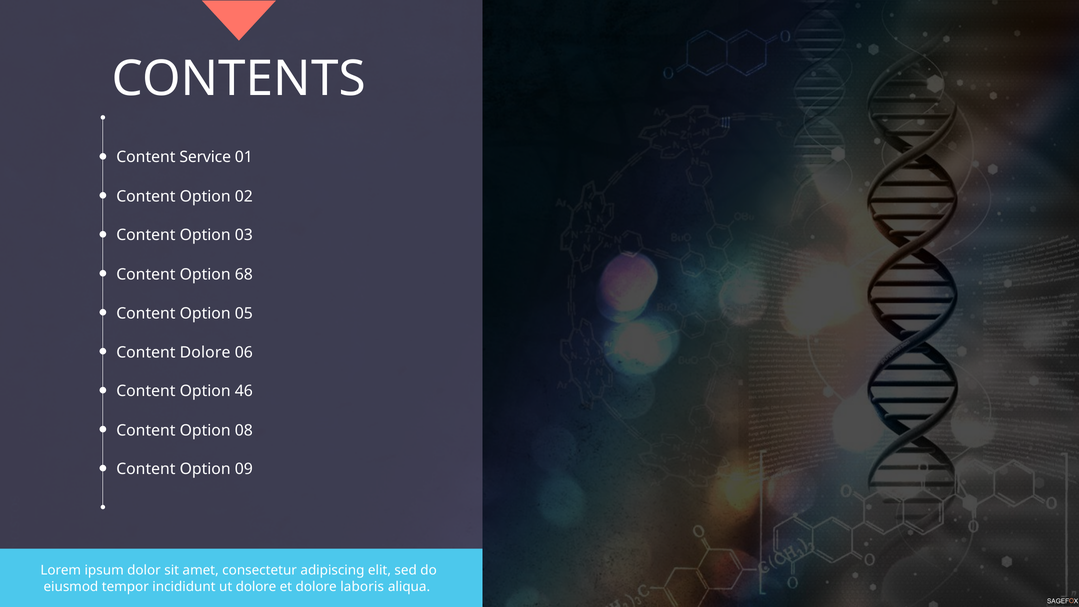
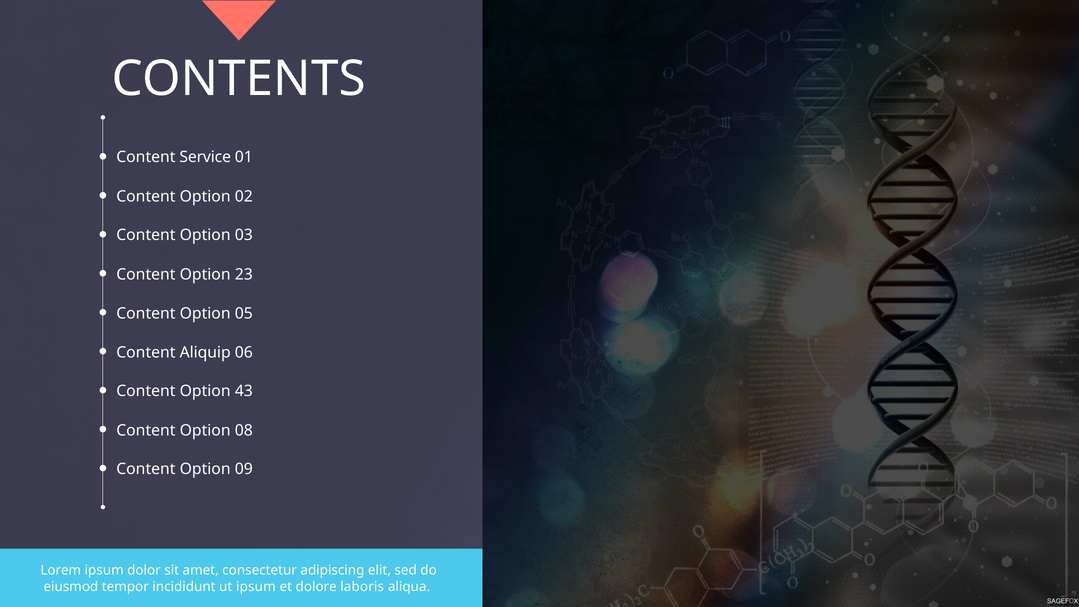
68: 68 -> 23 (244, 274)
Content Dolore: Dolore -> Aliquip (205, 352)
46: 46 -> 43 (244, 391)
ut dolore: dolore -> ipsum (256, 587)
